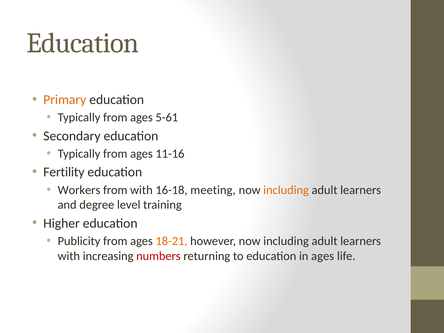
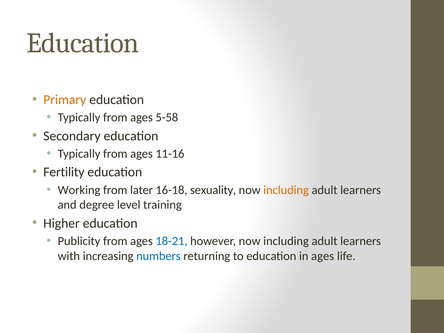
5-61: 5-61 -> 5-58 (167, 118)
Workers: Workers -> Working (79, 190)
from with: with -> later (142, 190)
meeting: meeting -> sexuality (213, 190)
18-21 colour: orange -> blue (172, 241)
numbers colour: red -> blue (158, 256)
